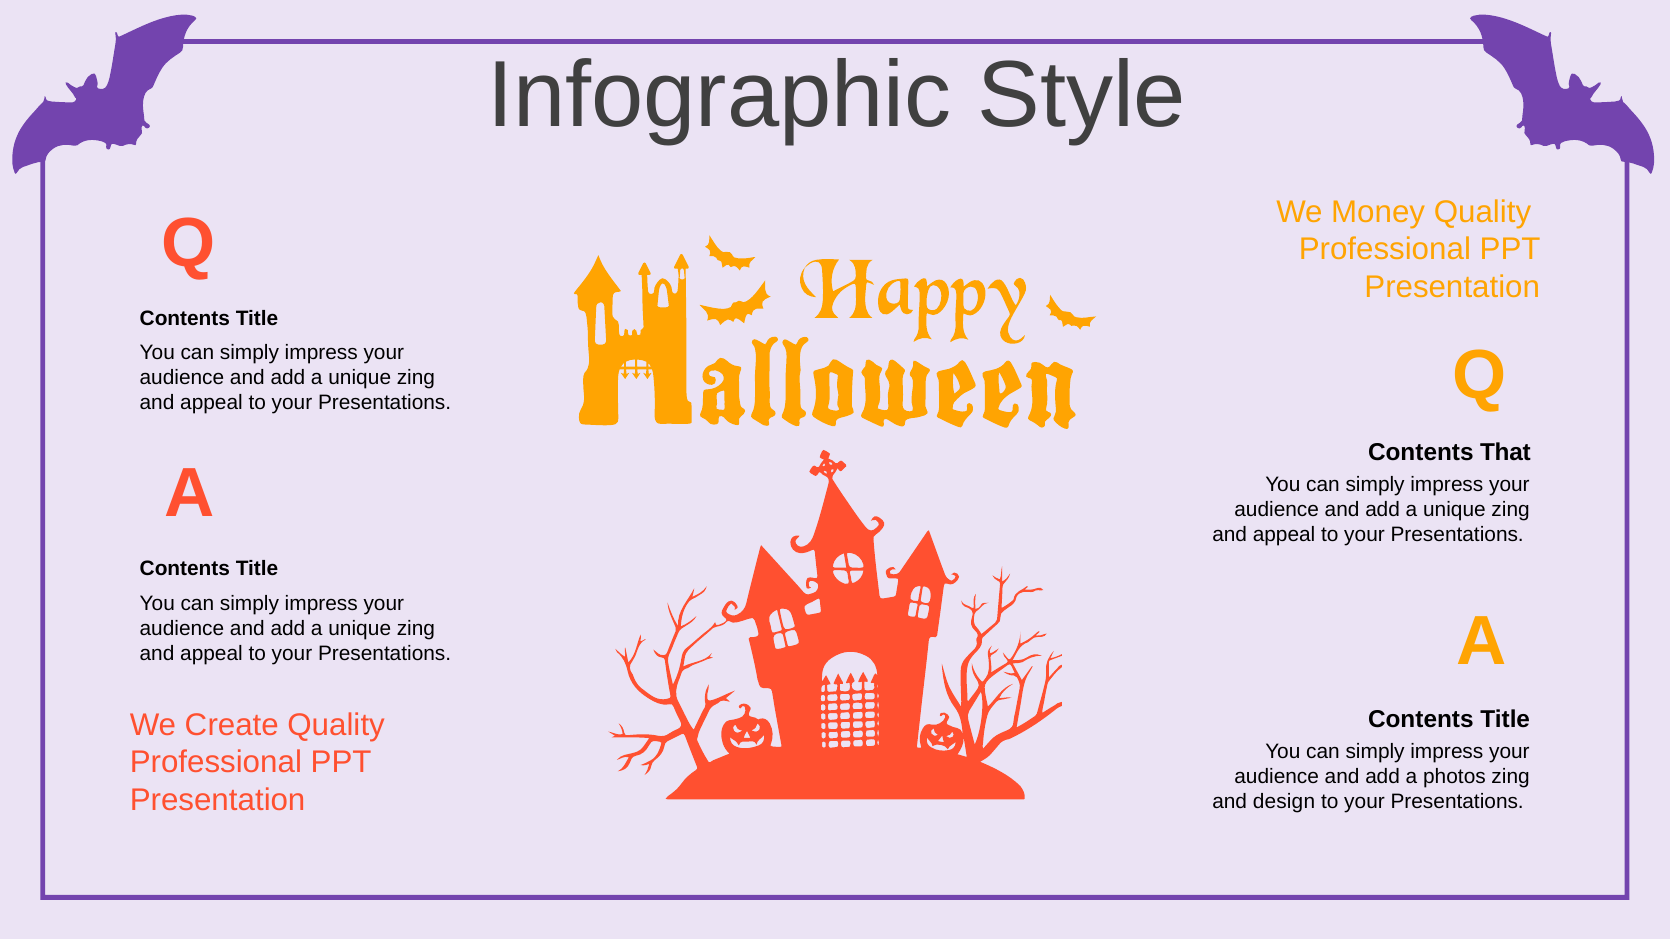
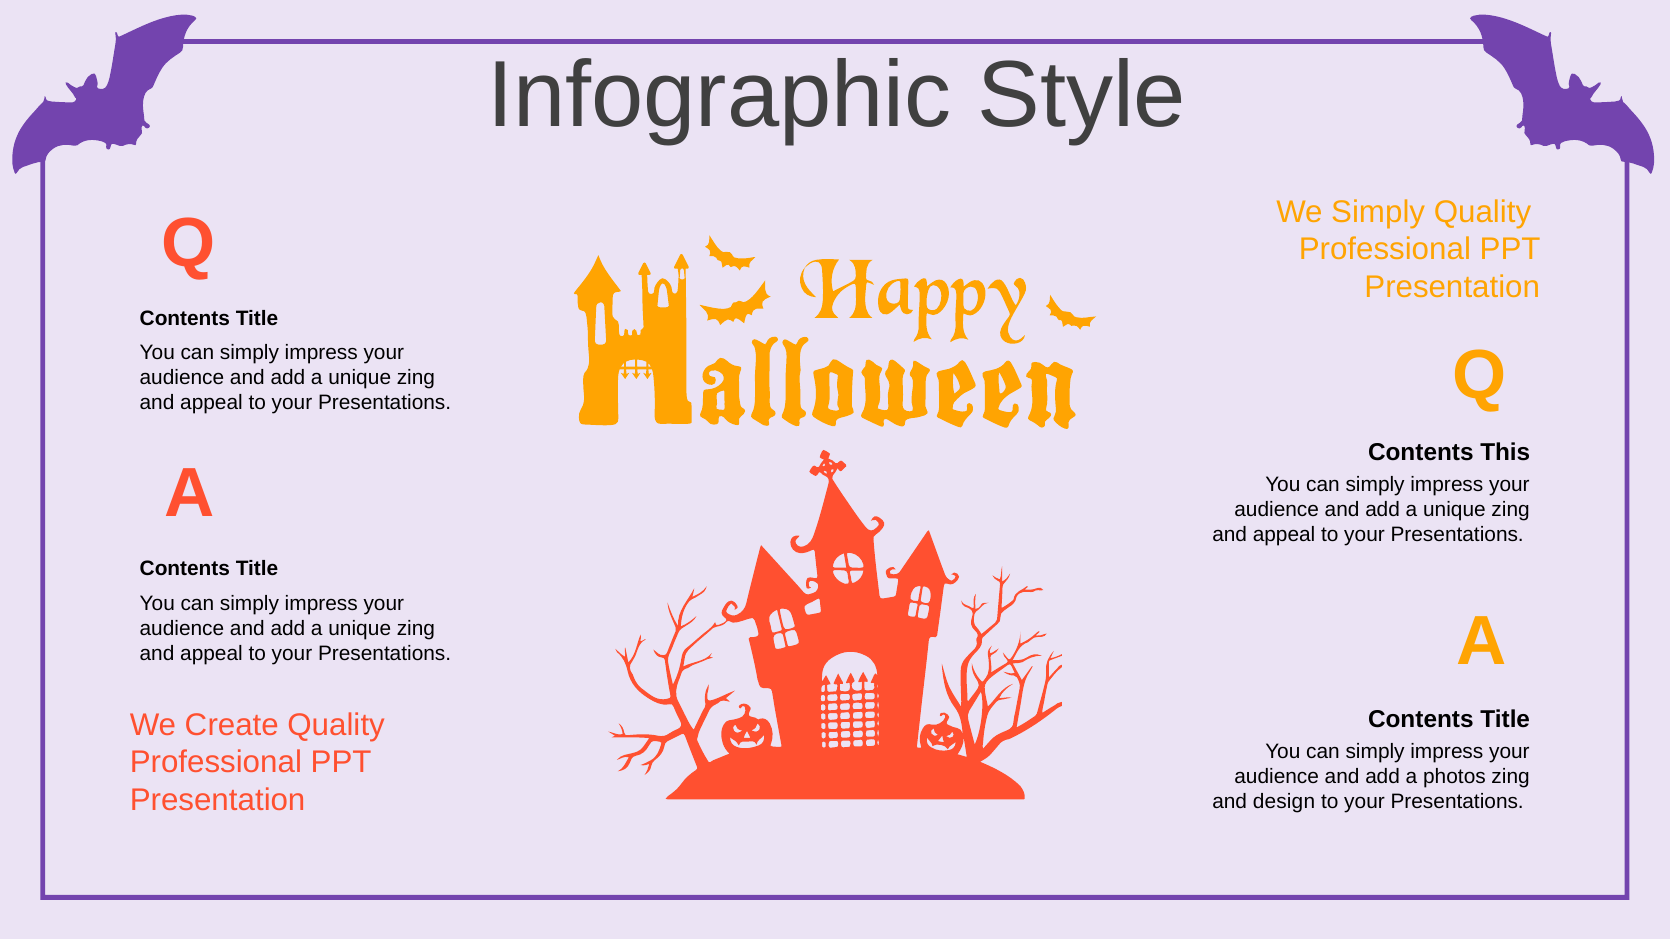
We Money: Money -> Simply (1378, 212)
That: That -> This (1505, 453)
